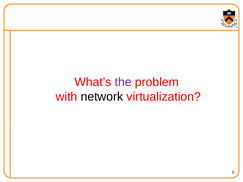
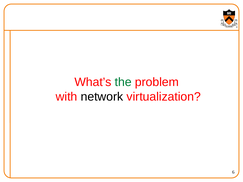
the colour: purple -> green (123, 82)
